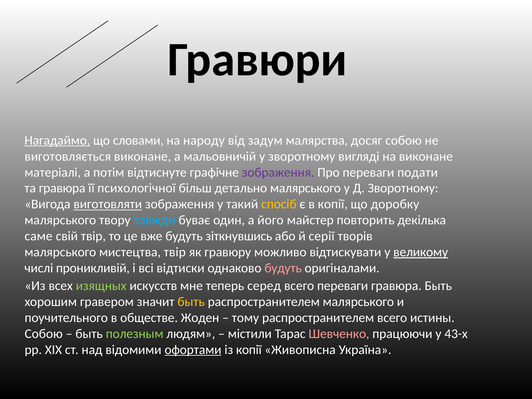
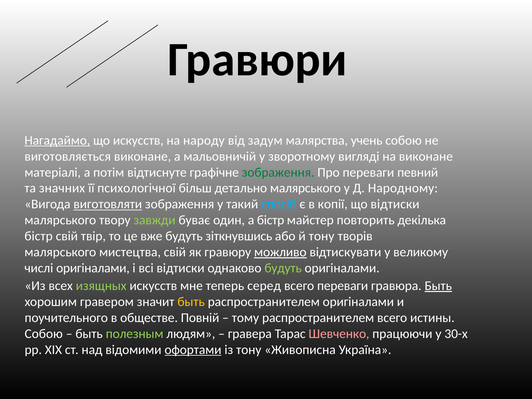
що словами: словами -> искусств (138, 140)
досяг: досяг -> учень (367, 140)
зображення colour: purple -> green (278, 172)
подати: подати -> певний (418, 172)
та гравюра: гравюра -> значних (62, 188)
Д Зворотному: Зворотному -> Народному (403, 188)
спосіб colour: yellow -> light blue (279, 204)
що доробку: доробку -> відтиски (395, 204)
завжди colour: light blue -> light green (155, 220)
а його: його -> бістр (271, 220)
саме: саме -> бістр (39, 236)
й серії: серії -> тону (322, 236)
мистецтва твір: твір -> свій (175, 252)
можливо underline: none -> present (280, 252)
великому underline: present -> none (421, 252)
числі проникливій: проникливій -> оригіналами (93, 268)
будуть colour: pink -> light green (283, 268)
Быть underline: none -> present (438, 286)
распространителем малярського: малярського -> оригіналами (358, 302)
Жоден: Жоден -> Повній (200, 318)
містили: містили -> гравера (250, 334)
43-х: 43-х -> 30-х (456, 334)
із копії: копії -> тону (249, 350)
